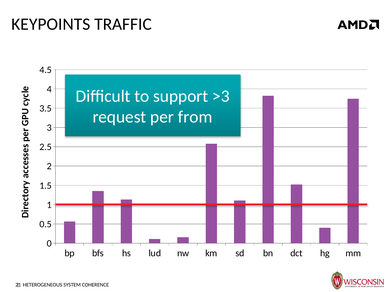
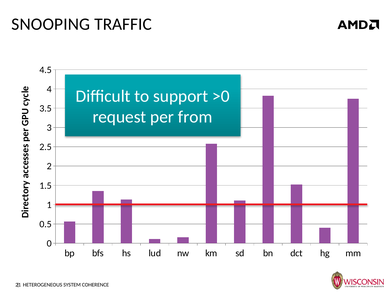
KEYPOINTS: KEYPOINTS -> SNOOPING (51, 24)
>3: >3 -> >0 (221, 96)
